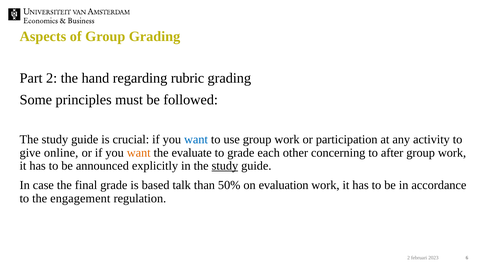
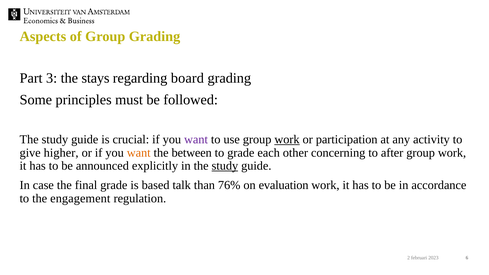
Part 2: 2 -> 3 (52, 78)
hand: hand -> stays (96, 78)
rubric: rubric -> board (187, 78)
want colour: blue -> purple (196, 140)
work underline: none -> present (287, 140)
online: online -> higher (61, 153)
evaluate: evaluate -> between (192, 153)
50%: 50% -> 76% (229, 185)
